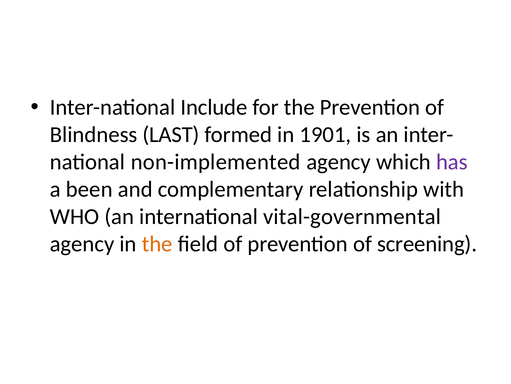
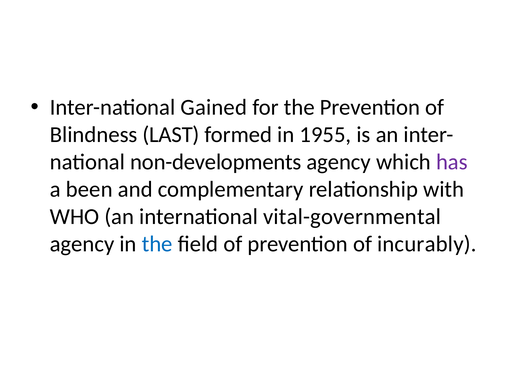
Include: Include -> Gained (214, 107)
1901: 1901 -> 1955 (325, 134)
non-implemented: non-implemented -> non-developments (216, 162)
the colour: orange -> blue (157, 243)
screening: screening -> incurably (427, 243)
